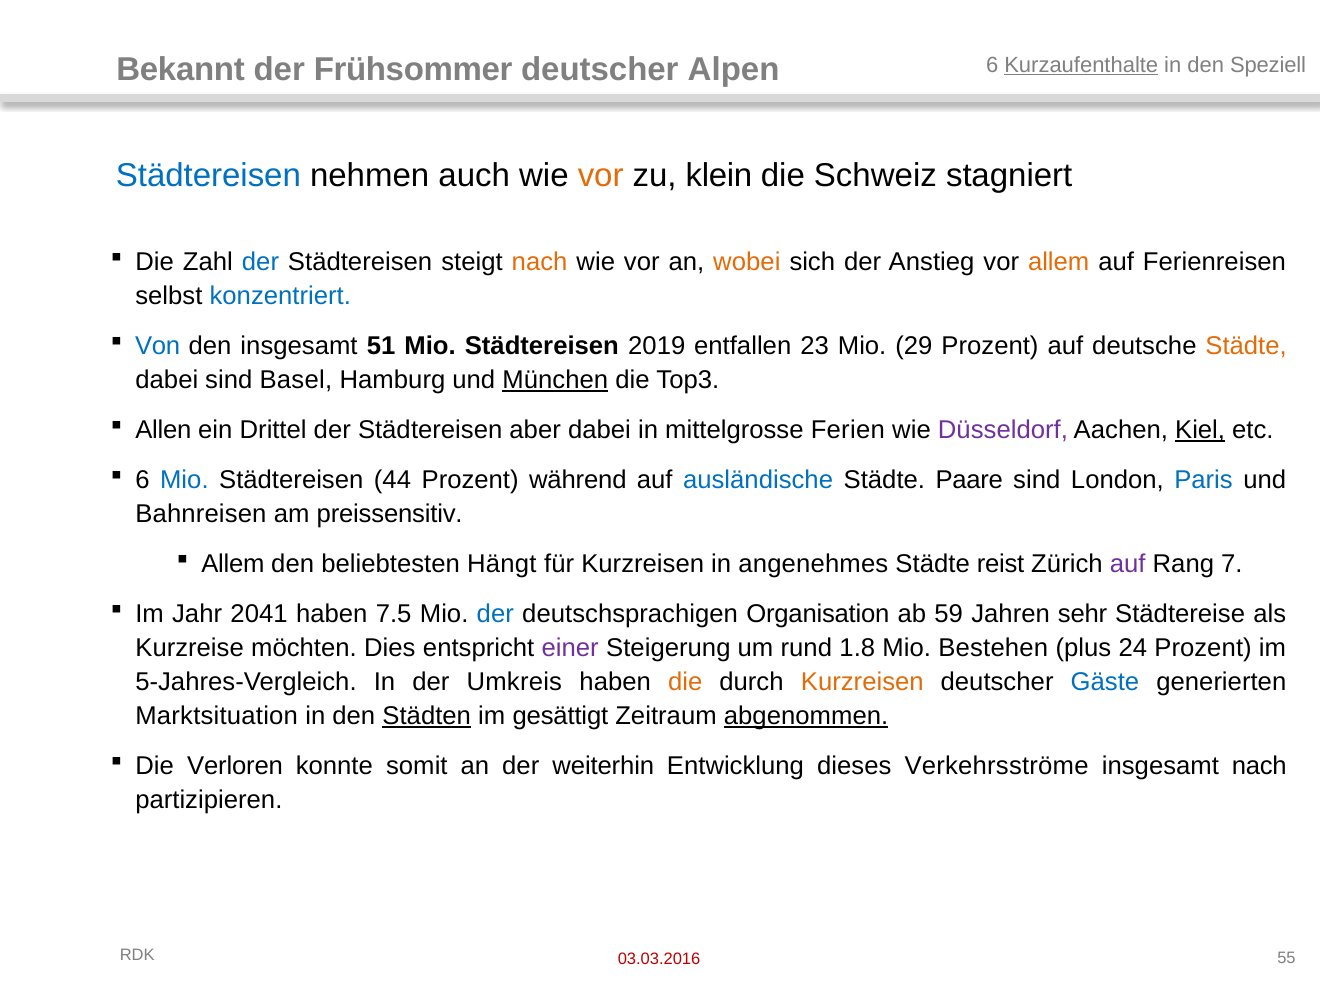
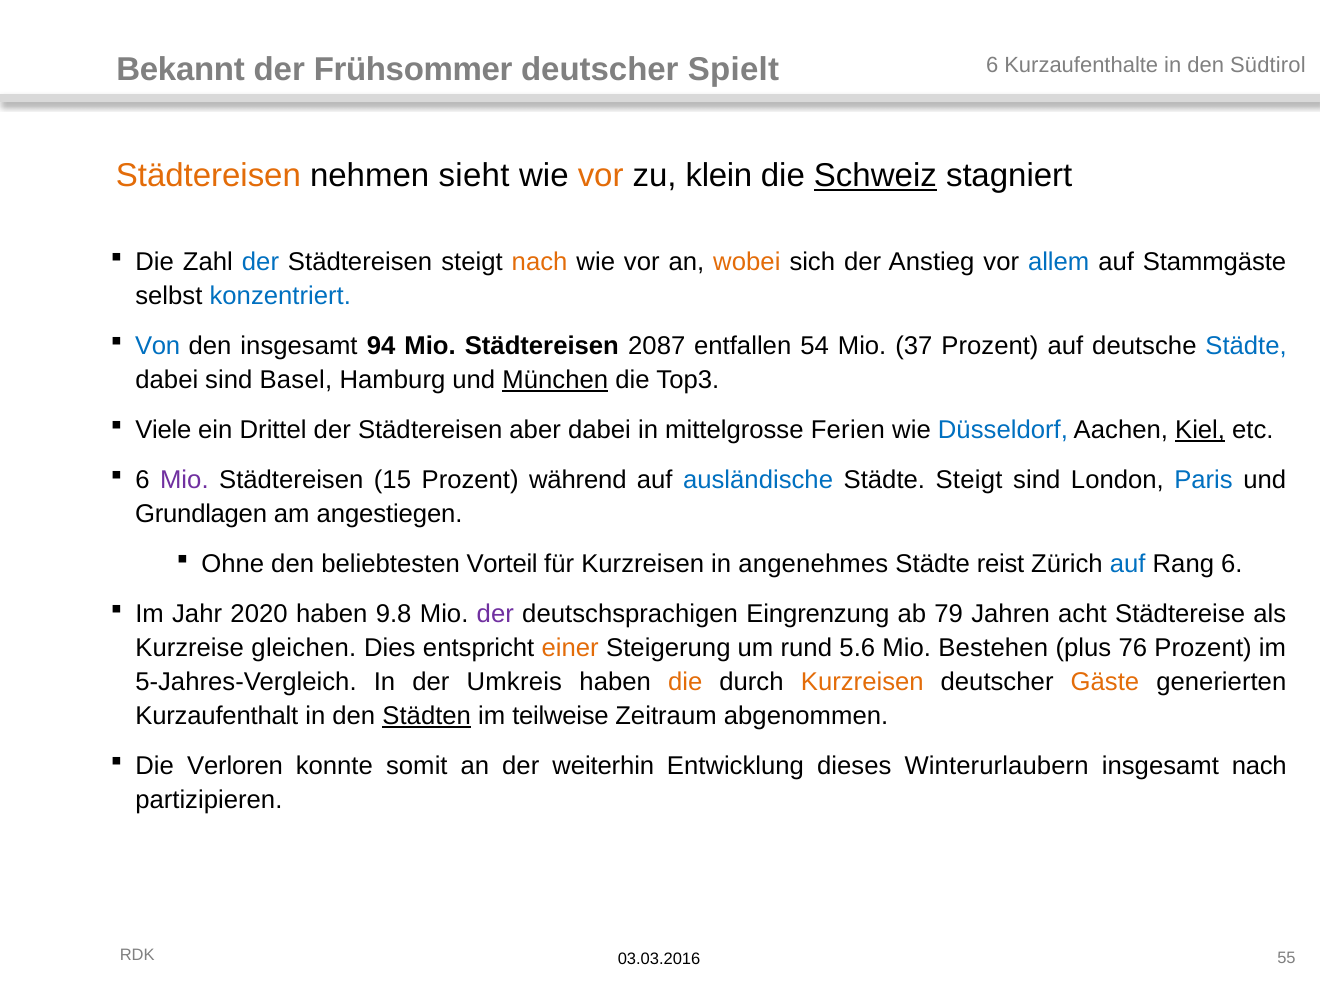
Alpen: Alpen -> Spielt (733, 70)
Kurzaufenthalte underline: present -> none (1081, 65)
Speziell: Speziell -> Südtirol (1268, 65)
Städtereisen colour: blue -> orange (208, 176)
auch: auch -> sieht (474, 176)
Schweiz underline: none -> present (875, 176)
allem colour: orange -> blue (1059, 262)
Ferienreisen: Ferienreisen -> Stammgäste (1215, 262)
51: 51 -> 94 (381, 346)
2019: 2019 -> 2087 (657, 346)
23: 23 -> 54 (815, 346)
29: 29 -> 37 (914, 346)
Städte colour: orange -> blue (1246, 346)
Allen: Allen -> Viele (163, 430)
Düsseldorf colour: purple -> blue (1003, 430)
Mio colour: blue -> purple (184, 480)
44: 44 -> 15 (392, 480)
Städte Paare: Paare -> Steigt (969, 480)
Bahnreisen: Bahnreisen -> Grundlagen (201, 514)
preissensitiv: preissensitiv -> angestiegen (390, 514)
Allem: Allem -> Ohne (233, 564)
Hängt: Hängt -> Vorteil (502, 564)
auf colour: purple -> blue (1128, 564)
Rang 7: 7 -> 6 (1232, 564)
2041: 2041 -> 2020 (259, 614)
7.5: 7.5 -> 9.8 (394, 614)
der colour: blue -> purple (495, 614)
Organisation: Organisation -> Eingrenzung (818, 614)
59: 59 -> 79 (949, 614)
sehr: sehr -> acht (1082, 614)
möchten: möchten -> gleichen (304, 648)
einer colour: purple -> orange (570, 648)
1.8: 1.8 -> 5.6 (857, 648)
24: 24 -> 76 (1133, 648)
Gäste colour: blue -> orange (1105, 682)
Marktsituation: Marktsituation -> Kurzaufenthalt (217, 716)
gesättigt: gesättigt -> teilweise (560, 716)
abgenommen underline: present -> none (806, 716)
Verkehrsströme: Verkehrsströme -> Winterurlaubern (997, 766)
03.03.2016 colour: red -> black (659, 959)
